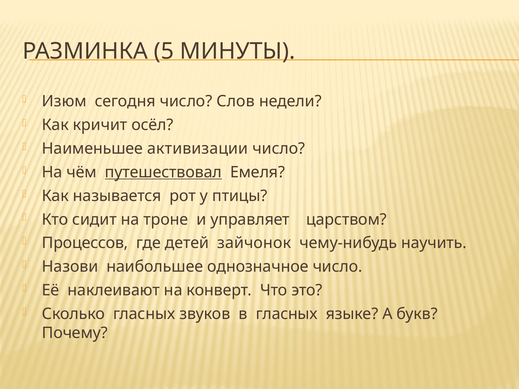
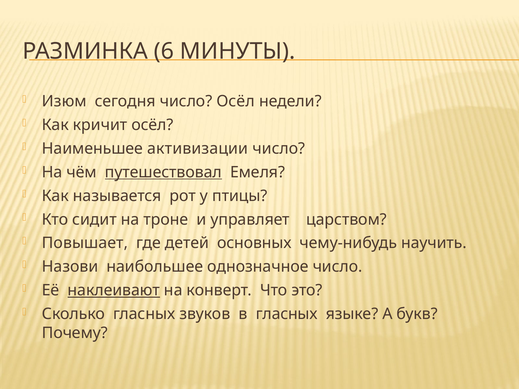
5: 5 -> 6 (164, 51)
число Слов: Слов -> Осёл (236, 101)
Процессов: Процессов -> Повышает (85, 243)
зайчонок: зайчонок -> основных (254, 243)
наклеивают underline: none -> present (114, 291)
